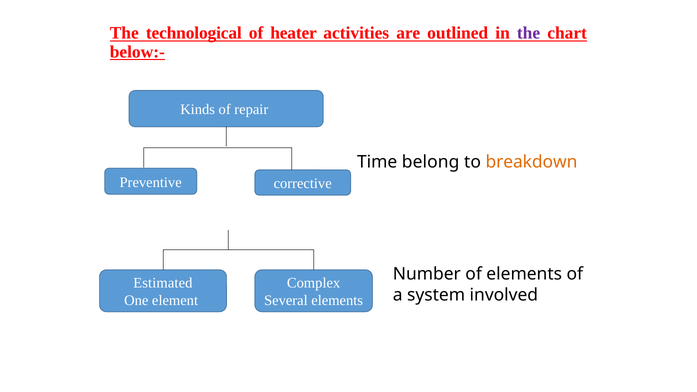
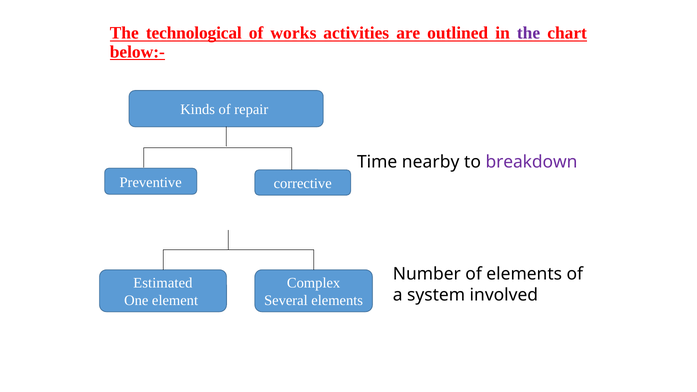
heater: heater -> works (293, 33)
belong: belong -> nearby (431, 162)
breakdown colour: orange -> purple (531, 162)
